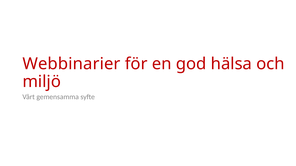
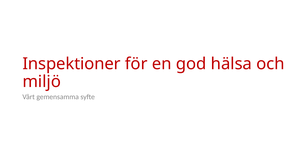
Webbinarier: Webbinarier -> Inspektioner (72, 64)
